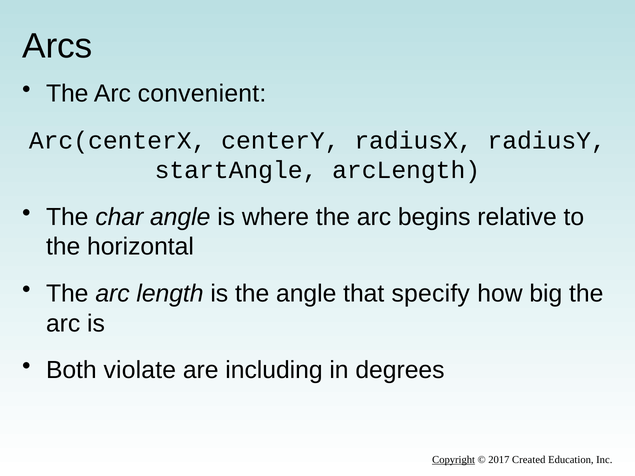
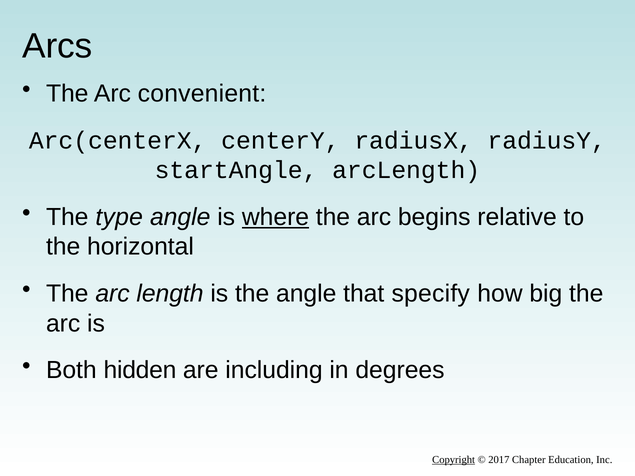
char: char -> type (119, 217)
where underline: none -> present (275, 217)
violate: violate -> hidden (140, 370)
Created: Created -> Chapter (529, 460)
